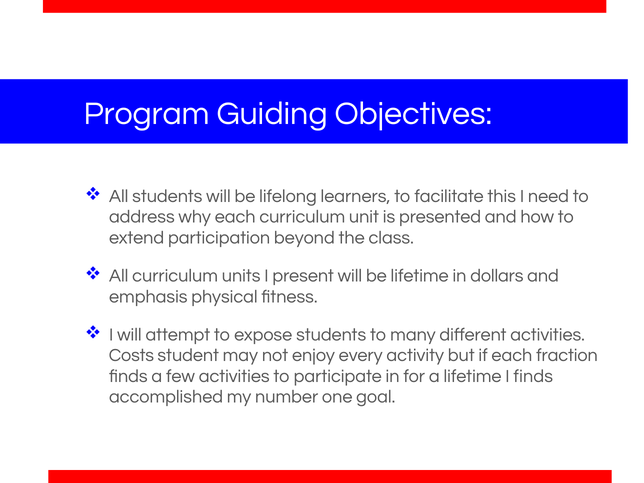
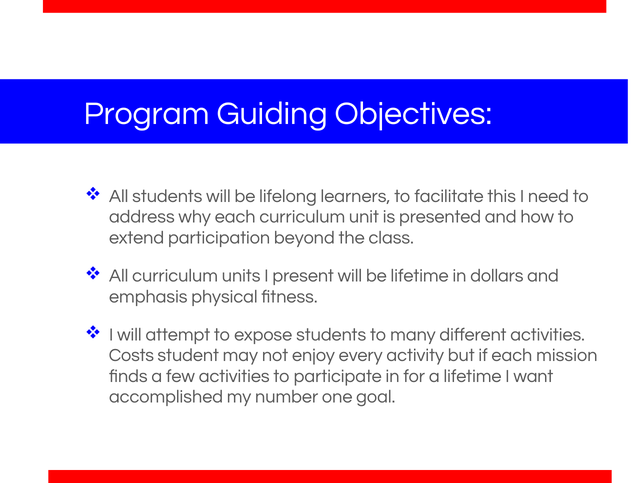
fraction: fraction -> mission (567, 356)
I finds: finds -> want (533, 376)
